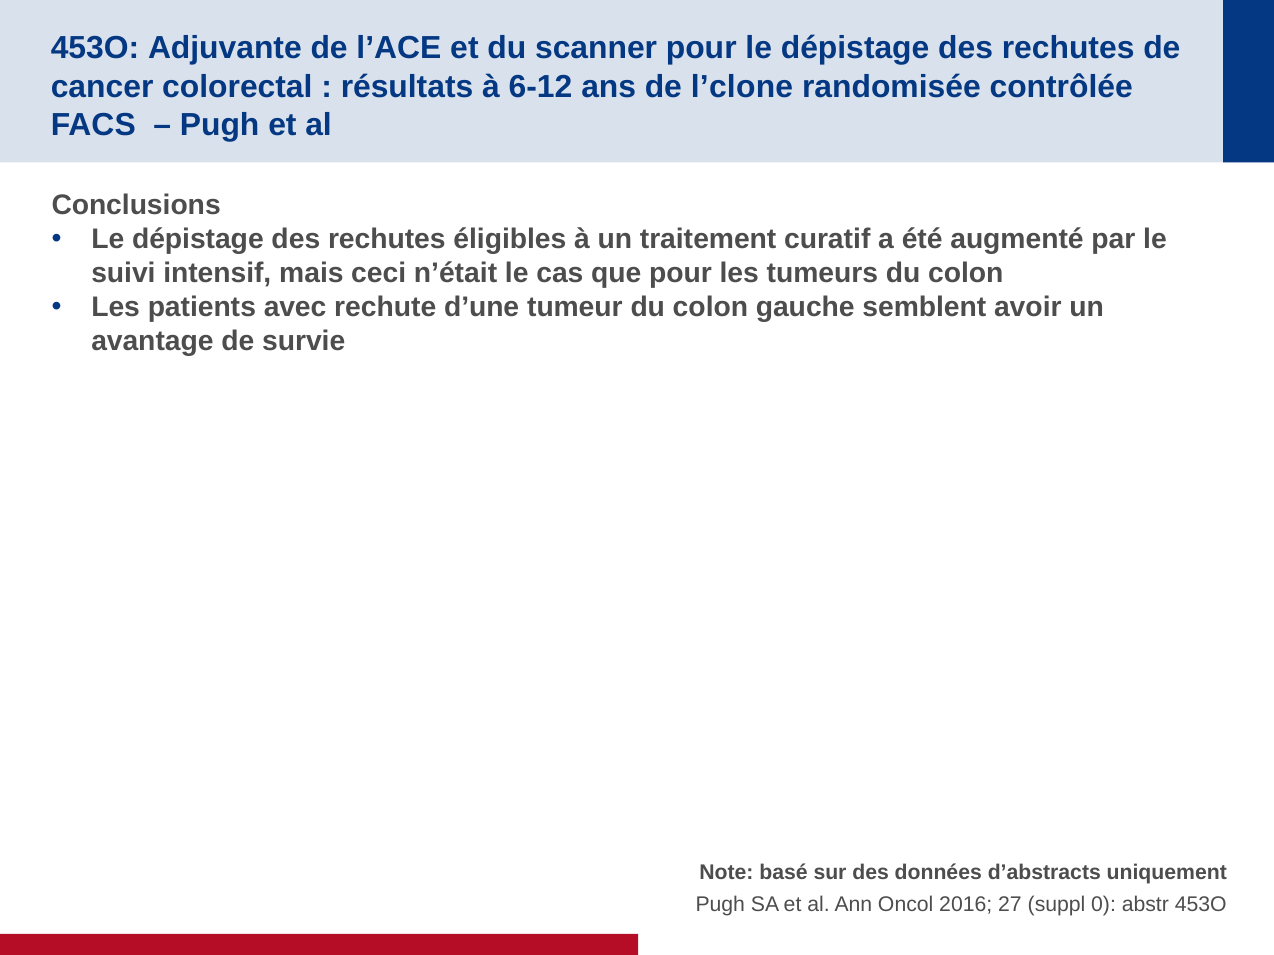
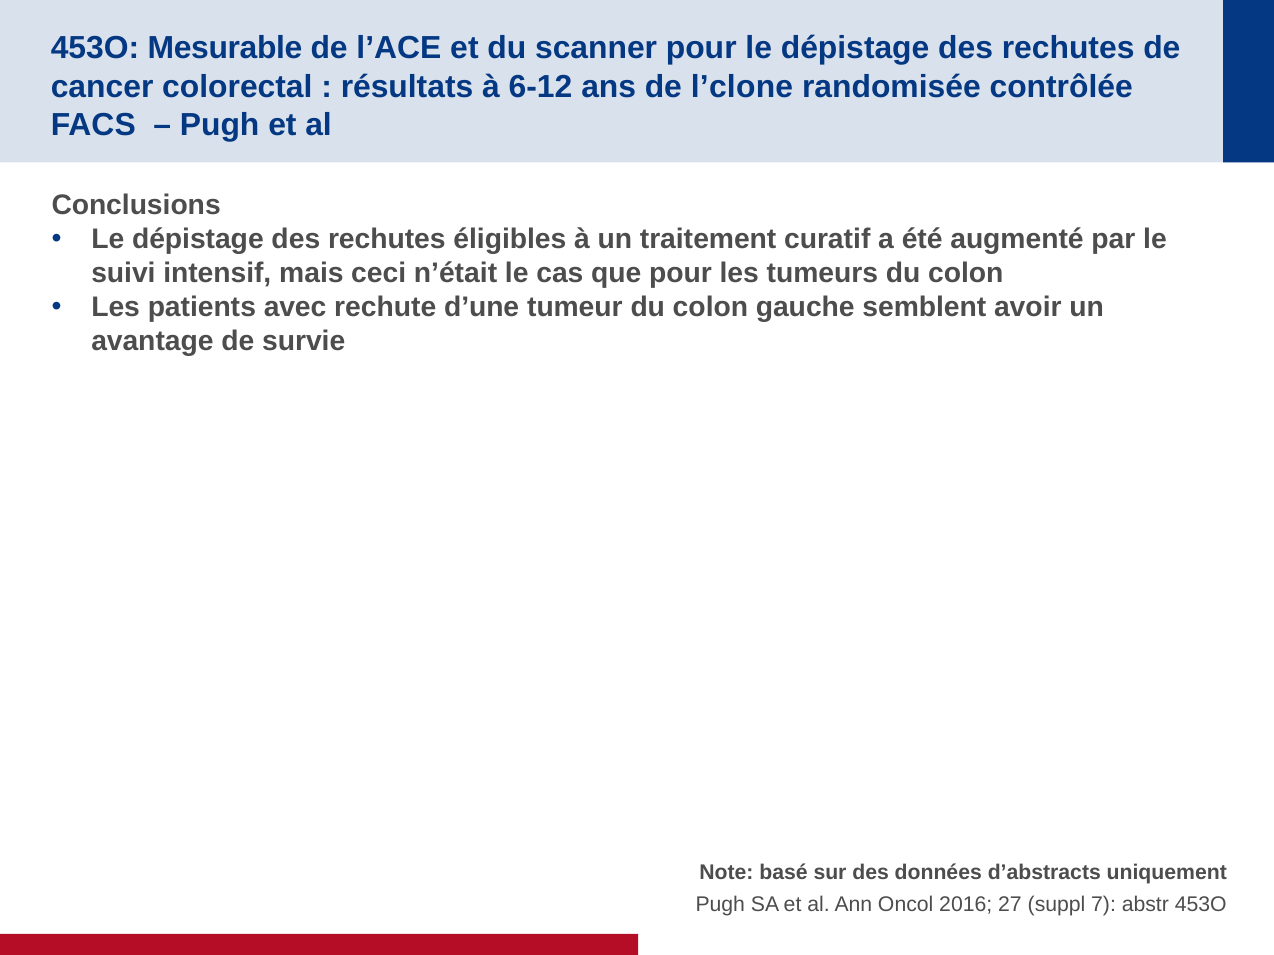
Adjuvante: Adjuvante -> Mesurable (225, 48)
0: 0 -> 7 (1104, 905)
